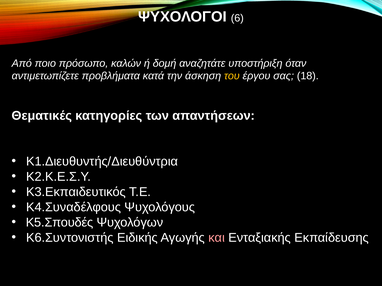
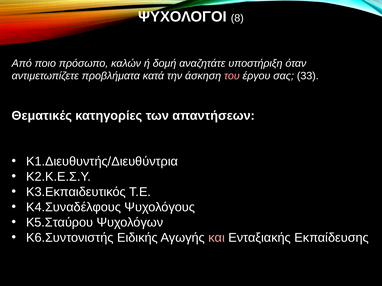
6: 6 -> 8 (237, 18)
του colour: yellow -> pink (232, 76)
18: 18 -> 33 (308, 76)
Κ5.Σπουδές: Κ5.Σπουδές -> Κ5.Σταύρου (60, 223)
